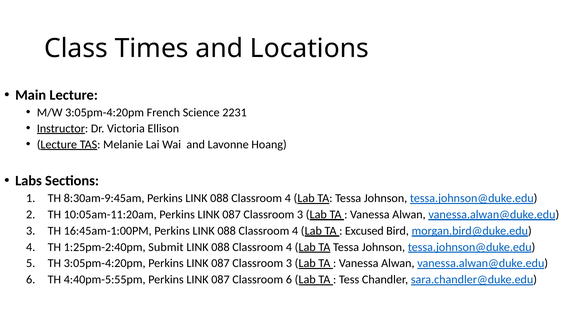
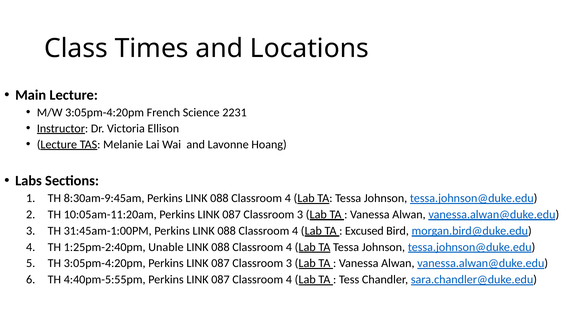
16:45am-1:00PM: 16:45am-1:00PM -> 31:45am-1:00PM (108, 231)
Submit: Submit -> Unable (166, 247)
087 Classroom 6: 6 -> 4 (289, 280)
